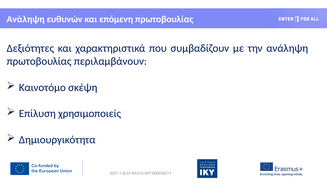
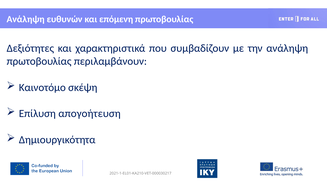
χρησιμοποιείς: χρησιμοποιείς -> απογοήτευση (90, 114)
